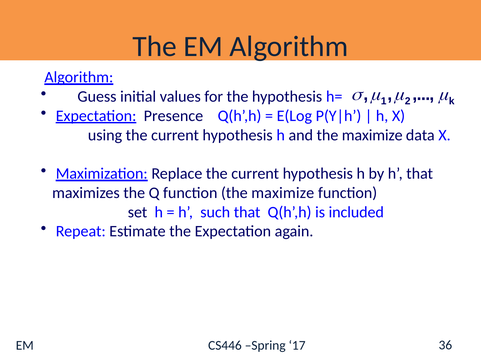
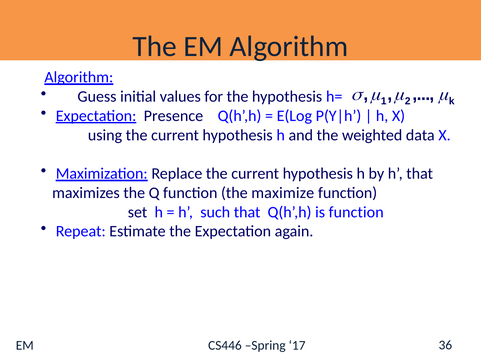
and the maximize: maximize -> weighted (372, 135)
is included: included -> function (356, 212)
